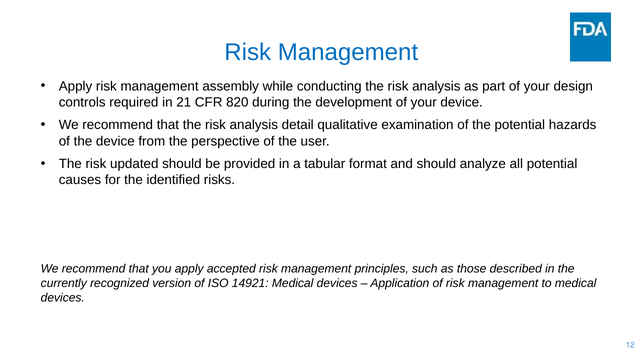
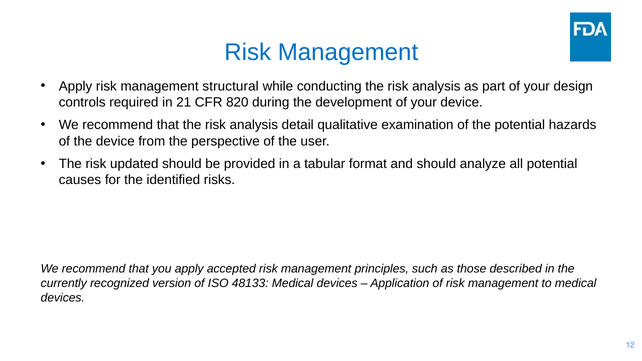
assembly: assembly -> structural (231, 86)
14921: 14921 -> 48133 (250, 283)
